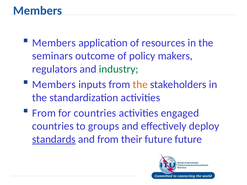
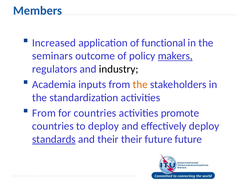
Members: Members -> Increased (54, 43)
resources: resources -> functional (164, 43)
makers underline: none -> present (175, 56)
industry colour: green -> black (119, 69)
Members: Members -> Academia (54, 85)
engaged: engaged -> promote (180, 113)
to groups: groups -> deploy (104, 126)
and from: from -> their (108, 139)
